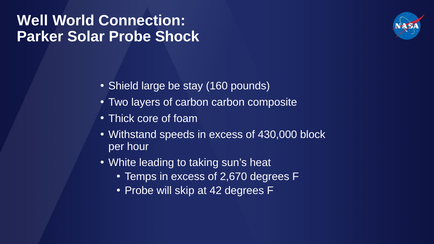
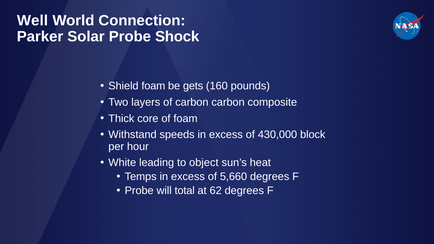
Shield large: large -> foam (153, 86)
stay: stay -> gets (193, 86)
taking: taking -> object (204, 163)
2,670: 2,670 -> 5,660 (233, 177)
skip: skip -> total (185, 191)
42: 42 -> 62 (216, 191)
